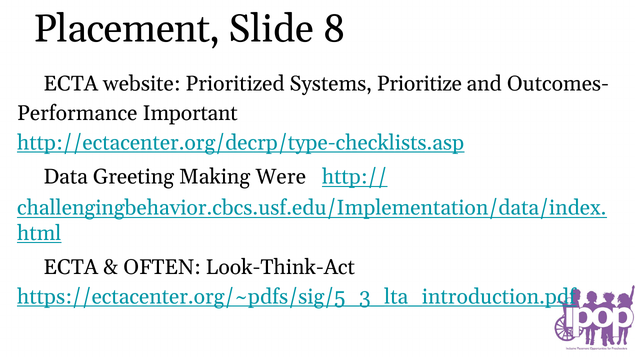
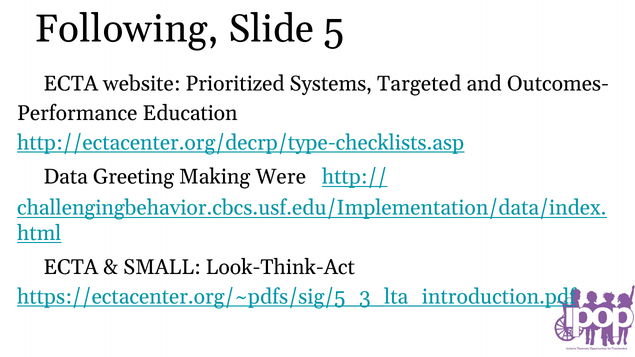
Placement: Placement -> Following (127, 29)
8: 8 -> 5 (334, 29)
Prioritize: Prioritize -> Targeted (419, 84)
Important: Important -> Education (190, 113)
OFTEN: OFTEN -> SMALL (162, 267)
